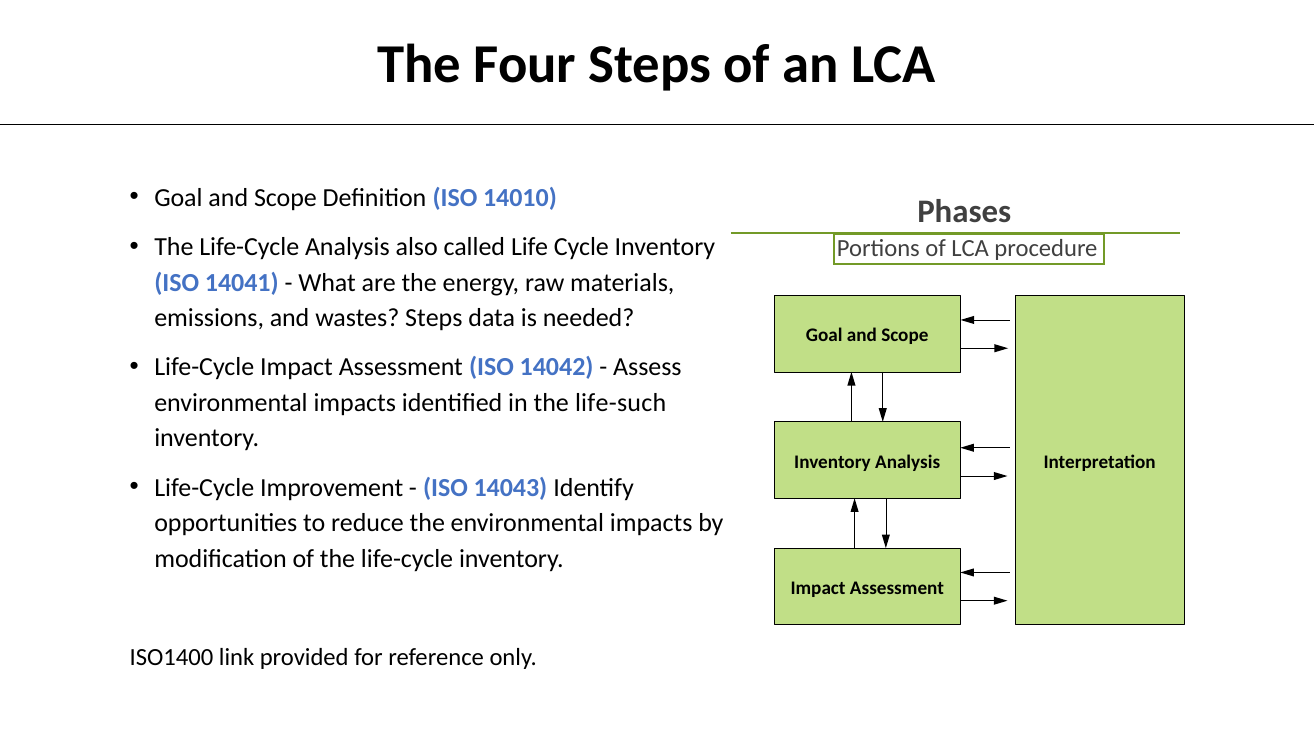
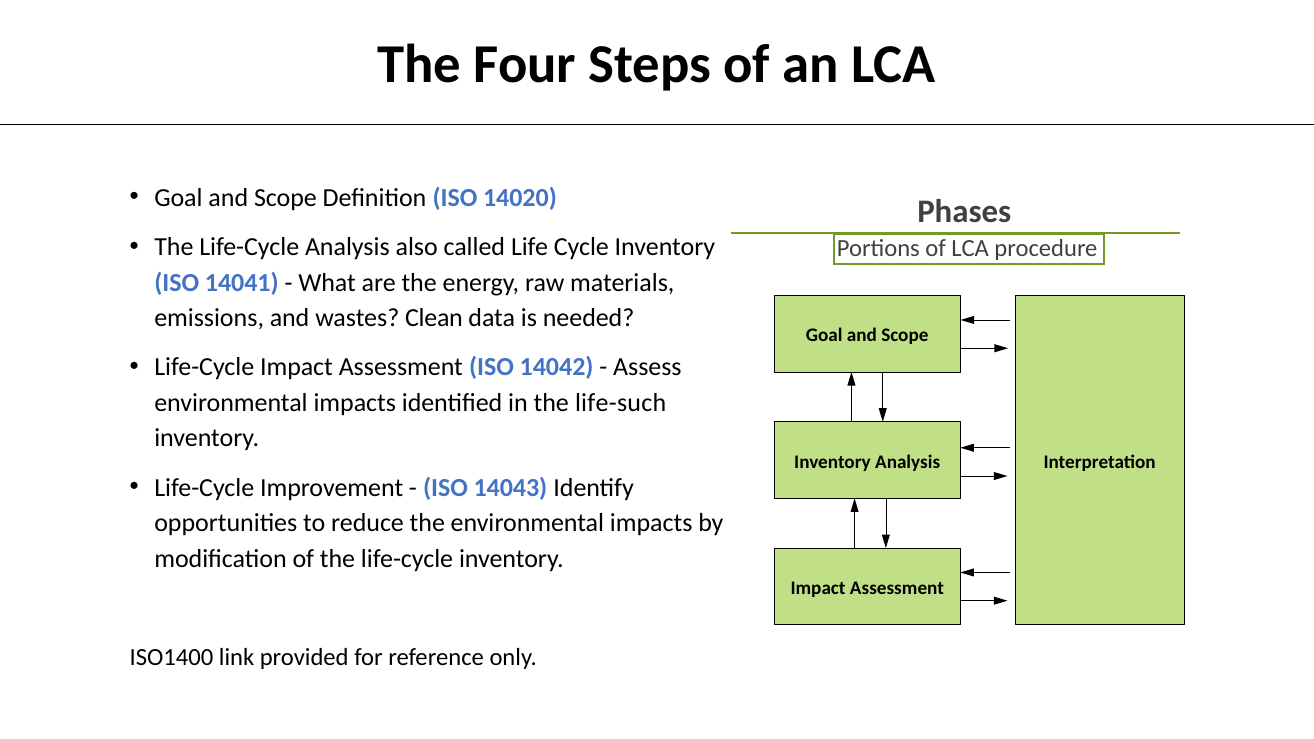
14010: 14010 -> 14020 (520, 198)
wastes Steps: Steps -> Clean (434, 318)
